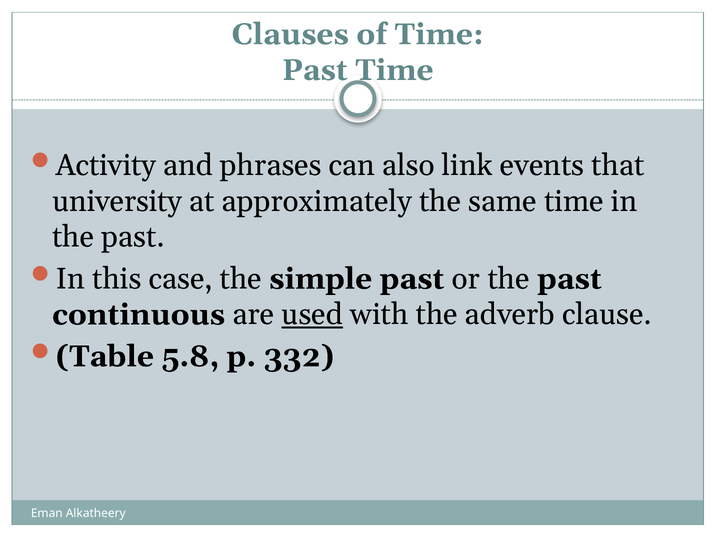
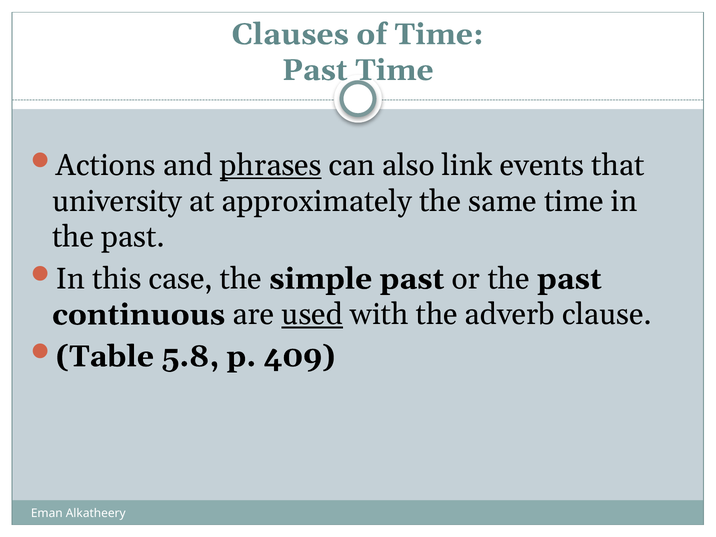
Activity: Activity -> Actions (106, 165)
phrases underline: none -> present (271, 165)
332: 332 -> 409 (299, 356)
